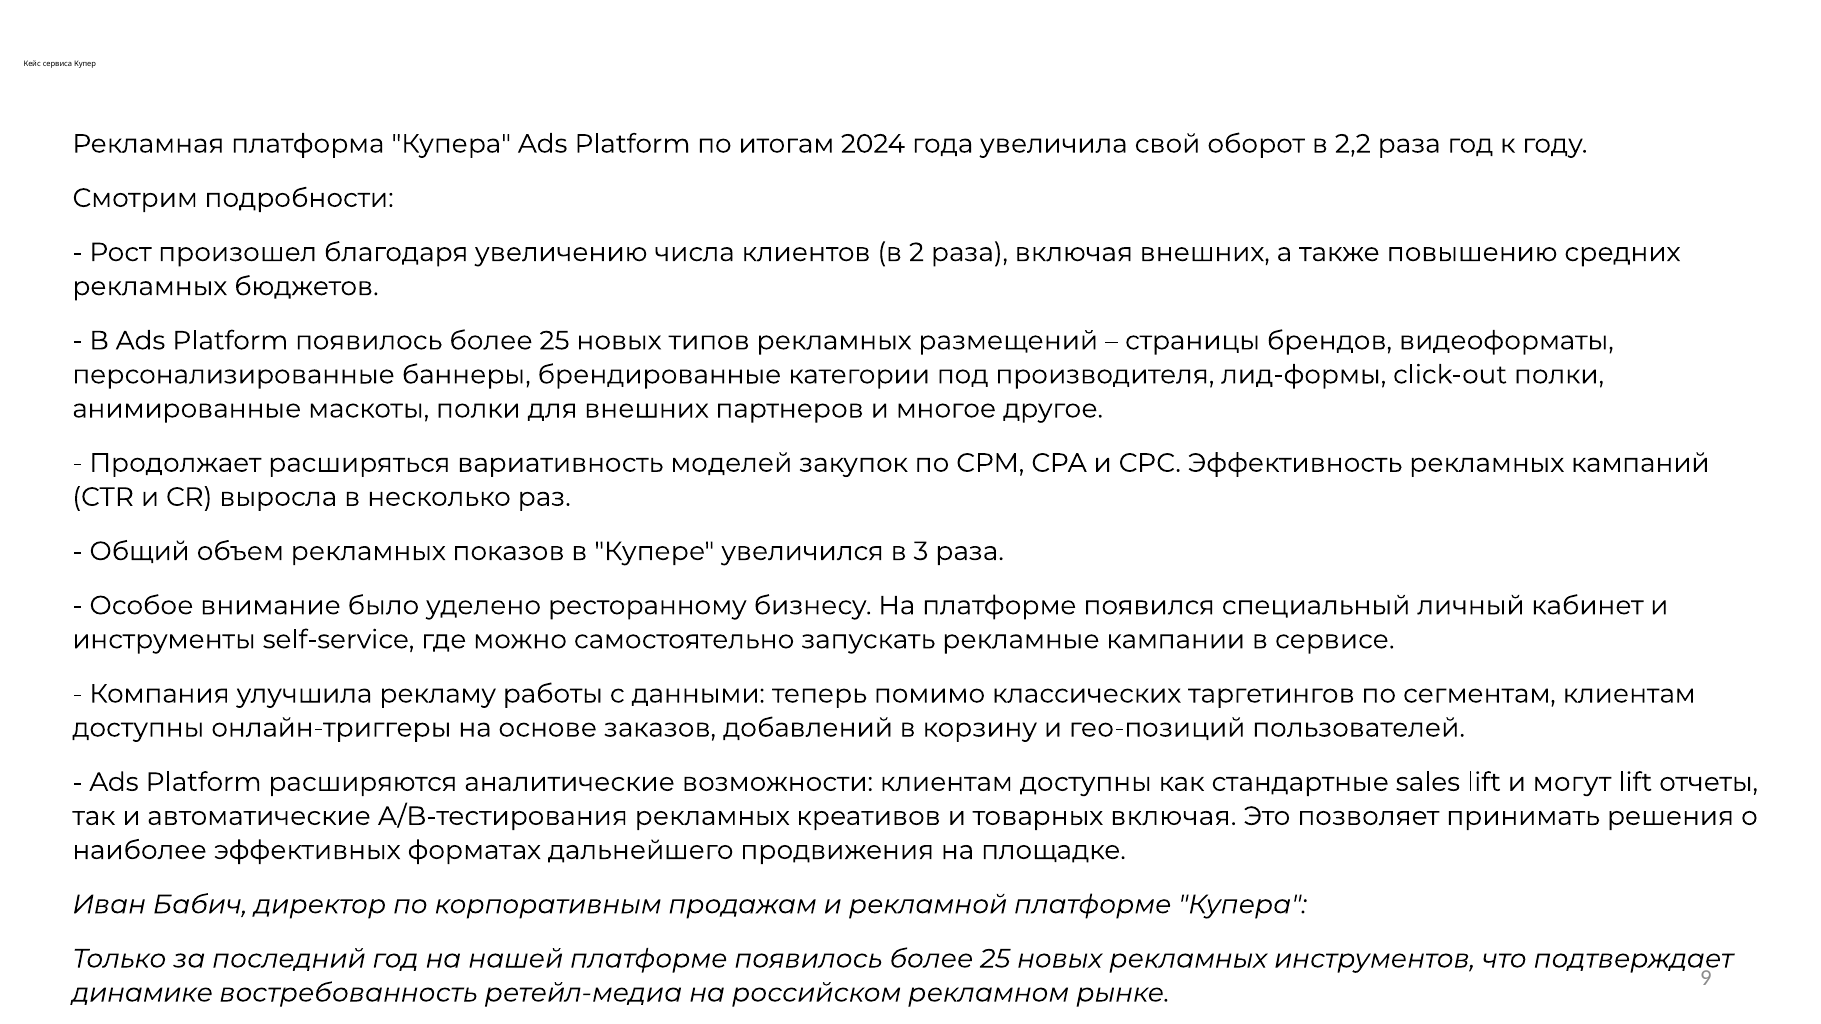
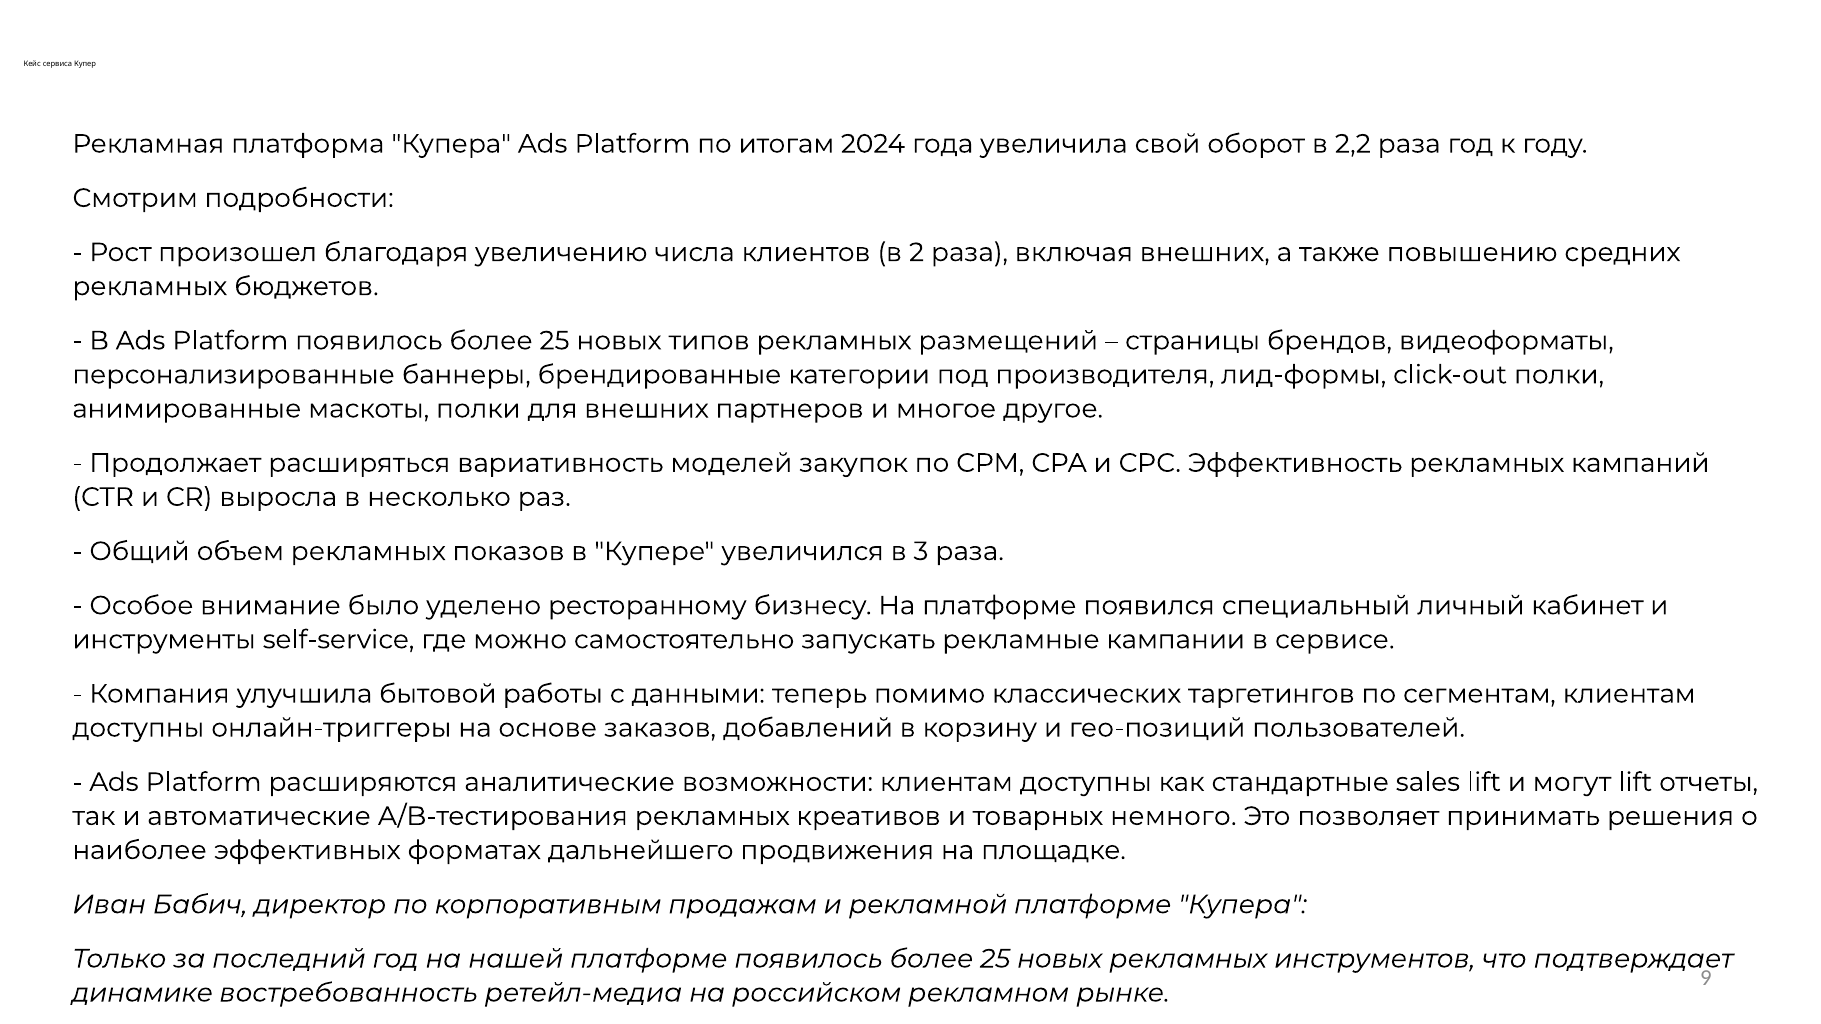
рекламу: рекламу -> бытовой (438, 694)
товарных включая: включая -> немного (1173, 817)
